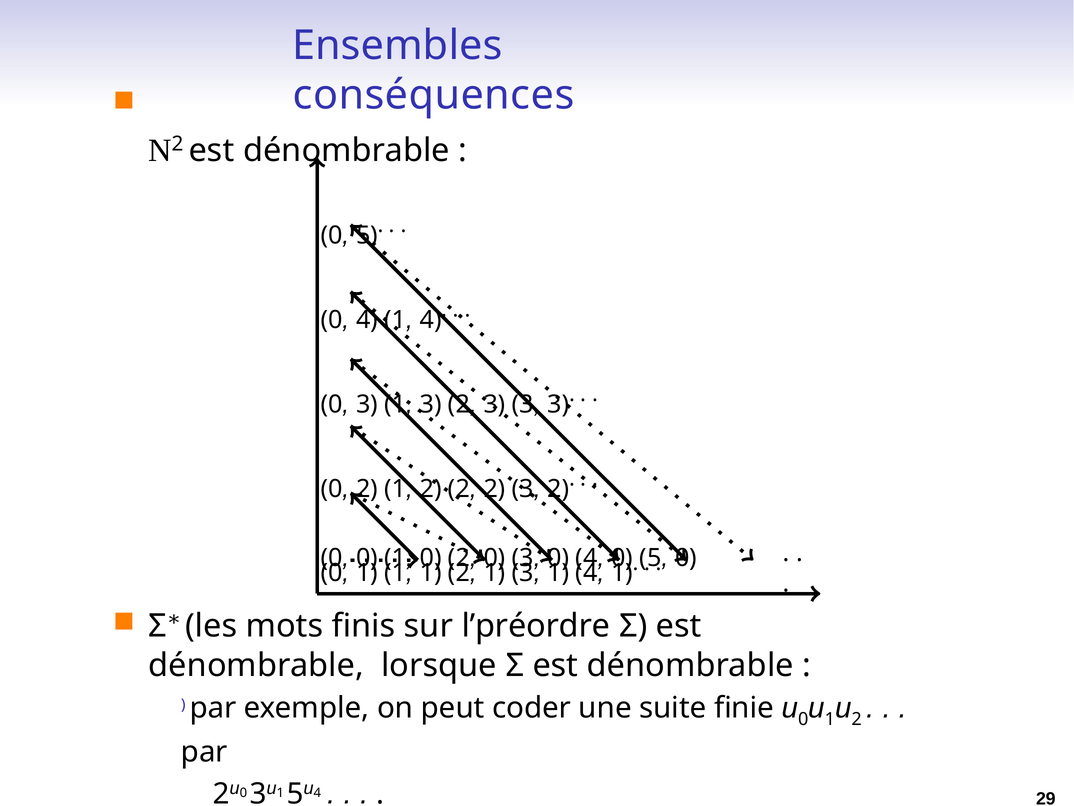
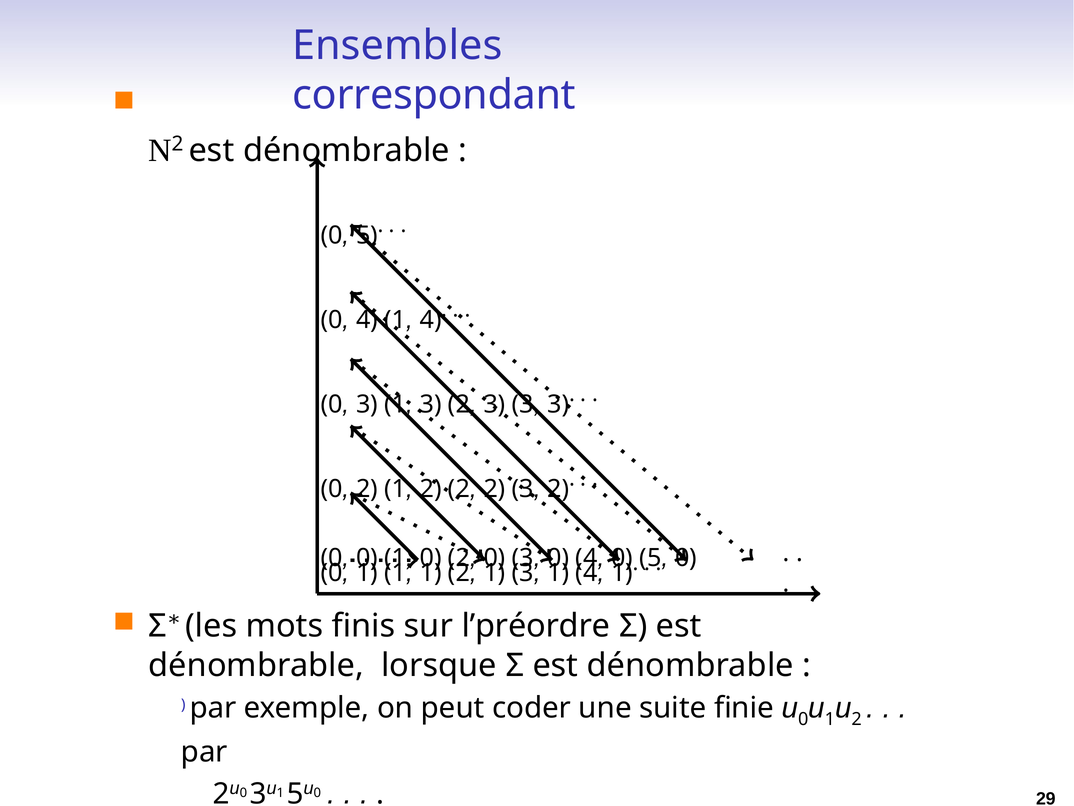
conséquences: conséquences -> correspondant (434, 95)
4: 4 -> 0 (317, 793)
